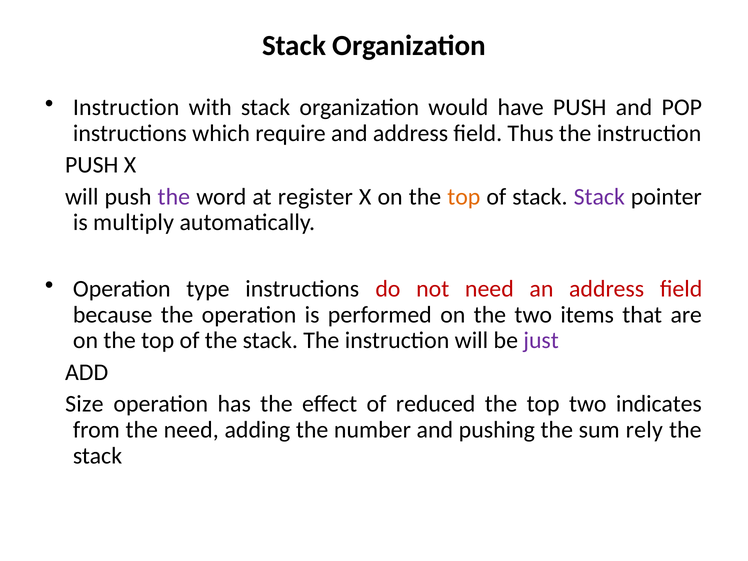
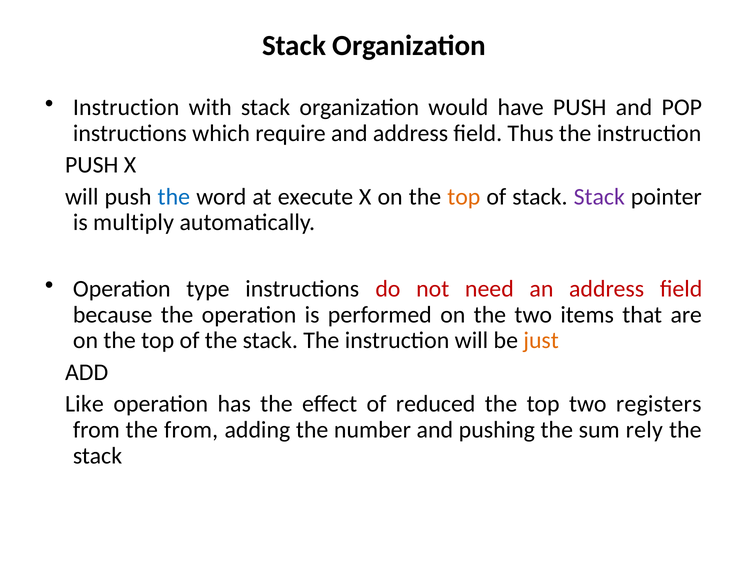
the colour: purple -> blue (174, 197)
register: register -> execute (315, 197)
just colour: purple -> orange (541, 341)
Size: Size -> Like (84, 404)
indicates: indicates -> registers (659, 404)
the need: need -> from (191, 430)
